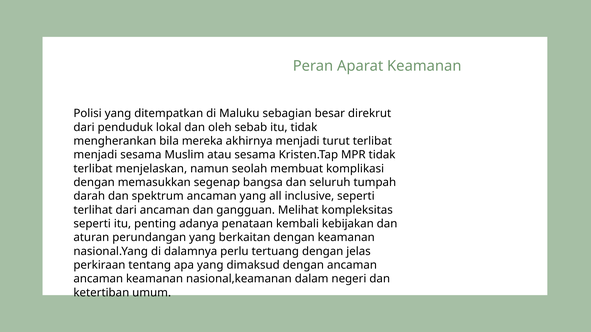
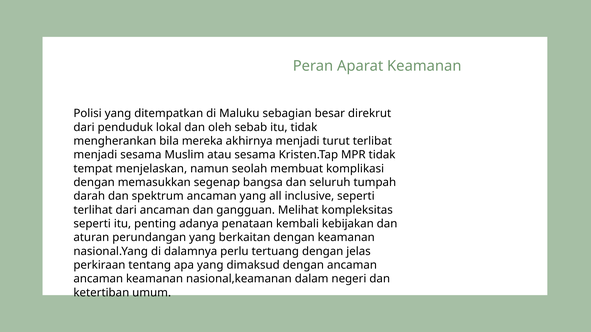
terlibat: terlibat -> tempat (93, 169)
